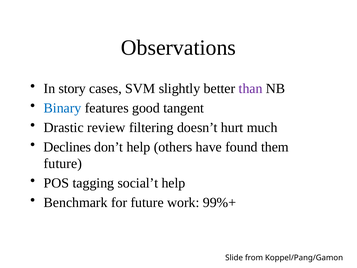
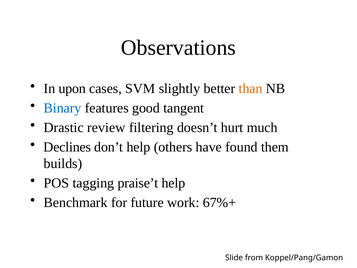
story: story -> upon (72, 88)
than colour: purple -> orange (251, 88)
future: future -> builds (63, 163)
social’t: social’t -> praise’t (138, 183)
99%+: 99%+ -> 67%+ (220, 202)
